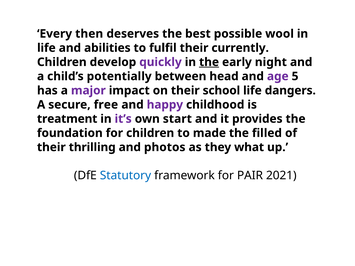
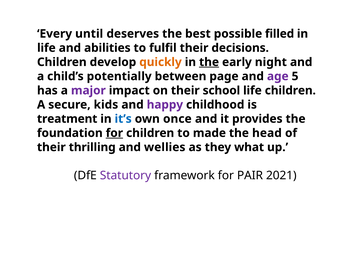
then: then -> until (89, 34)
wool: wool -> filled (280, 34)
currently: currently -> decisions (240, 48)
quickly colour: purple -> orange (160, 62)
head: head -> page (224, 76)
life dangers: dangers -> children (290, 91)
free: free -> kids (106, 105)
it’s colour: purple -> blue (123, 119)
start: start -> once (177, 119)
for underline: none -> present (114, 133)
filled: filled -> head (267, 133)
photos: photos -> wellies (165, 147)
Statutory colour: blue -> purple (125, 176)
